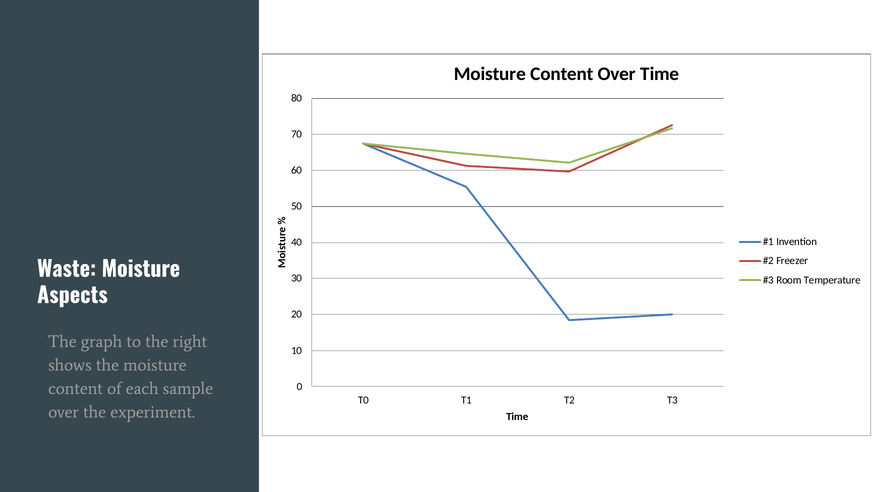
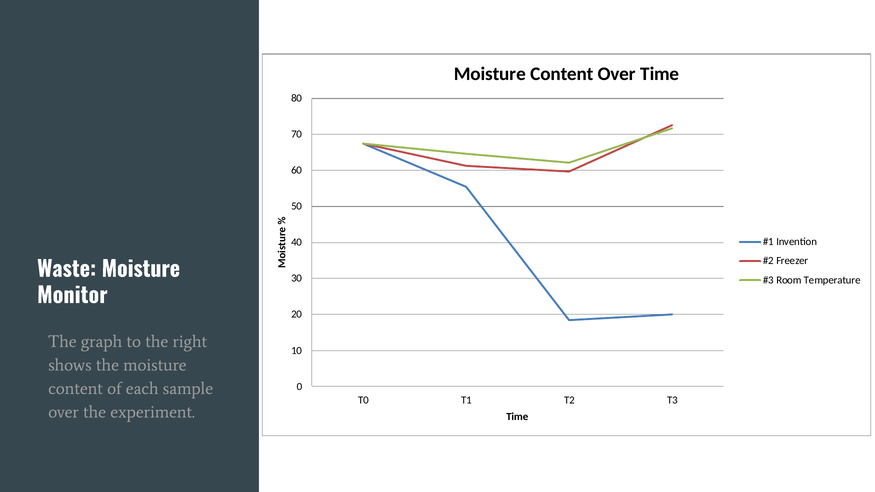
Aspects: Aspects -> Monitor (72, 296)
